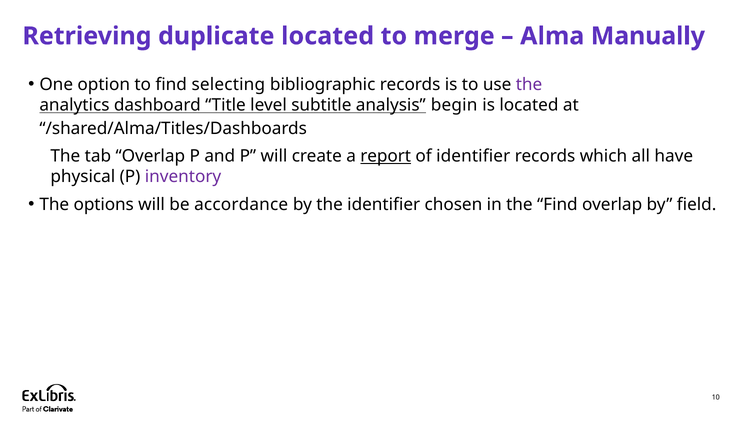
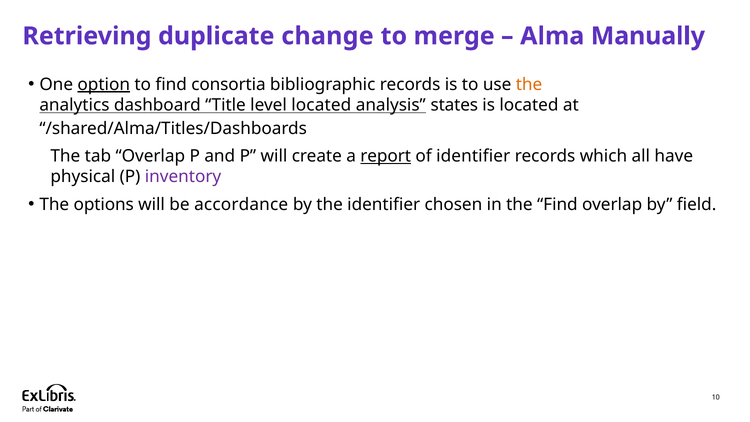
duplicate located: located -> change (327, 36)
option underline: none -> present (104, 84)
selecting: selecting -> consortia (228, 84)
the colour: purple -> orange (529, 84)
level subtitle: subtitle -> located (321, 105)
begin: begin -> states (454, 105)
